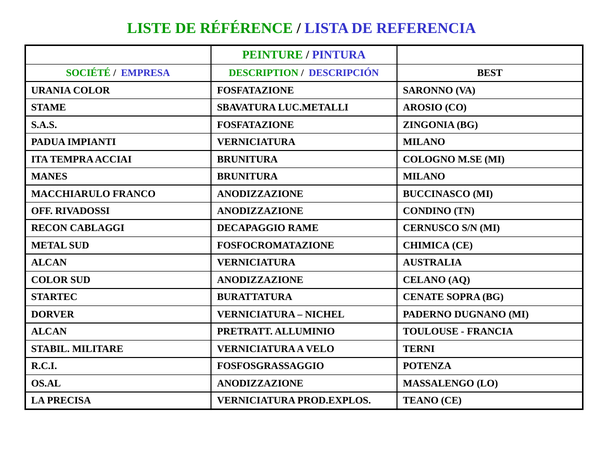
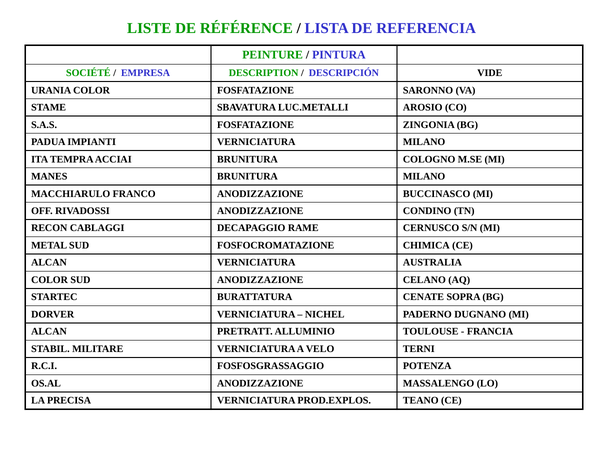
BEST: BEST -> VIDE (490, 73)
